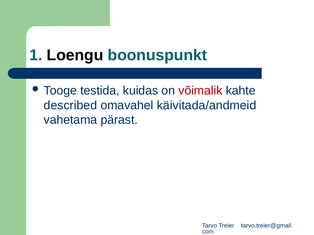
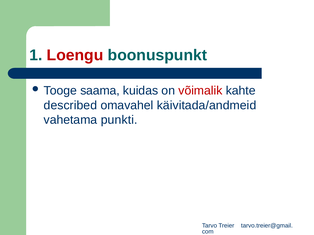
Loengu colour: black -> red (75, 55)
testida: testida -> saama (100, 91)
pärast: pärast -> punkti (119, 120)
